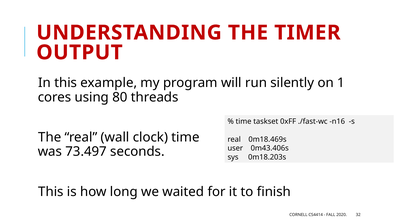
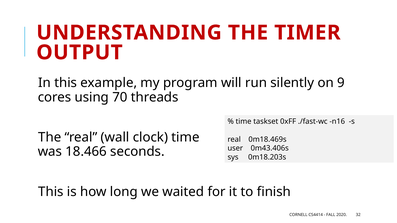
1: 1 -> 9 (341, 83)
80: 80 -> 70 (120, 97)
73.497: 73.497 -> 18.466 (86, 152)
